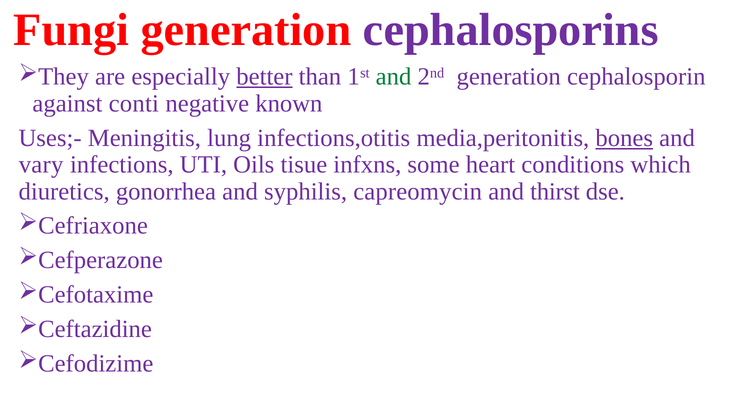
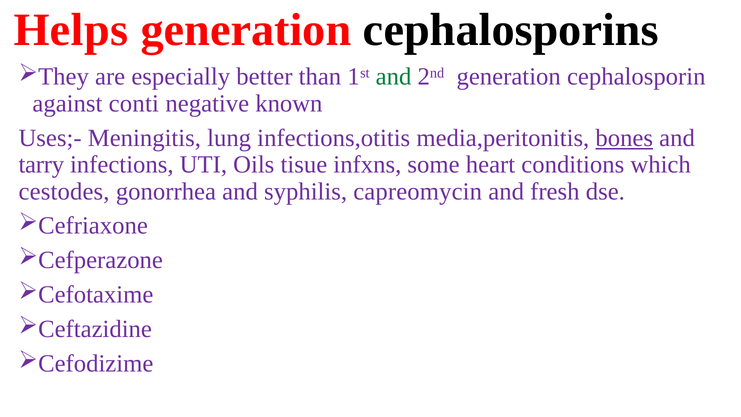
Fungi: Fungi -> Helps (71, 30)
cephalosporins colour: purple -> black (511, 30)
better underline: present -> none (264, 77)
vary: vary -> tarry (41, 165)
diuretics: diuretics -> cestodes (64, 191)
thirst: thirst -> fresh (555, 191)
